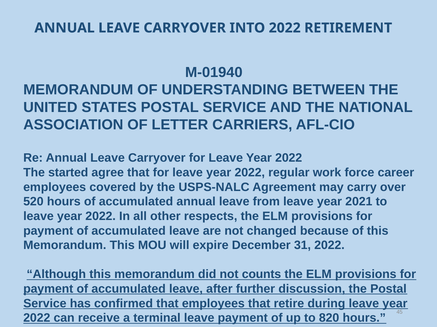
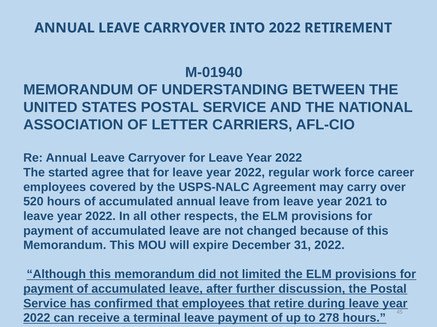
counts: counts -> limited (261, 275)
820: 820 -> 278 (329, 319)
